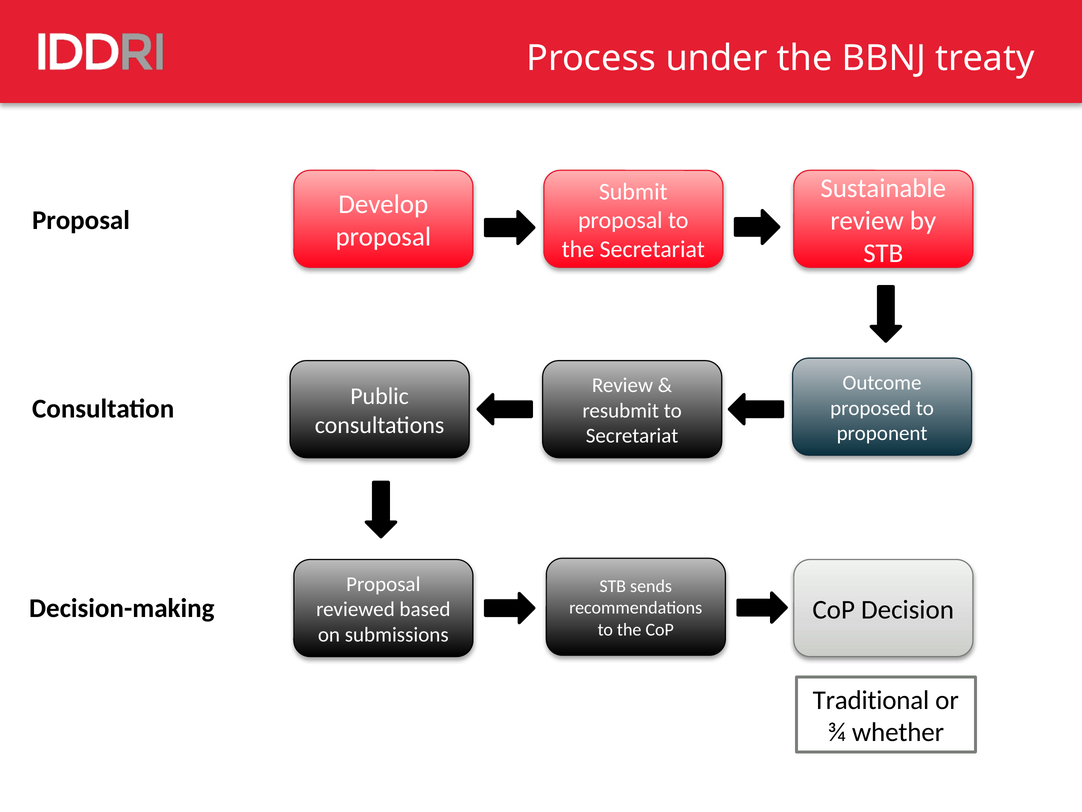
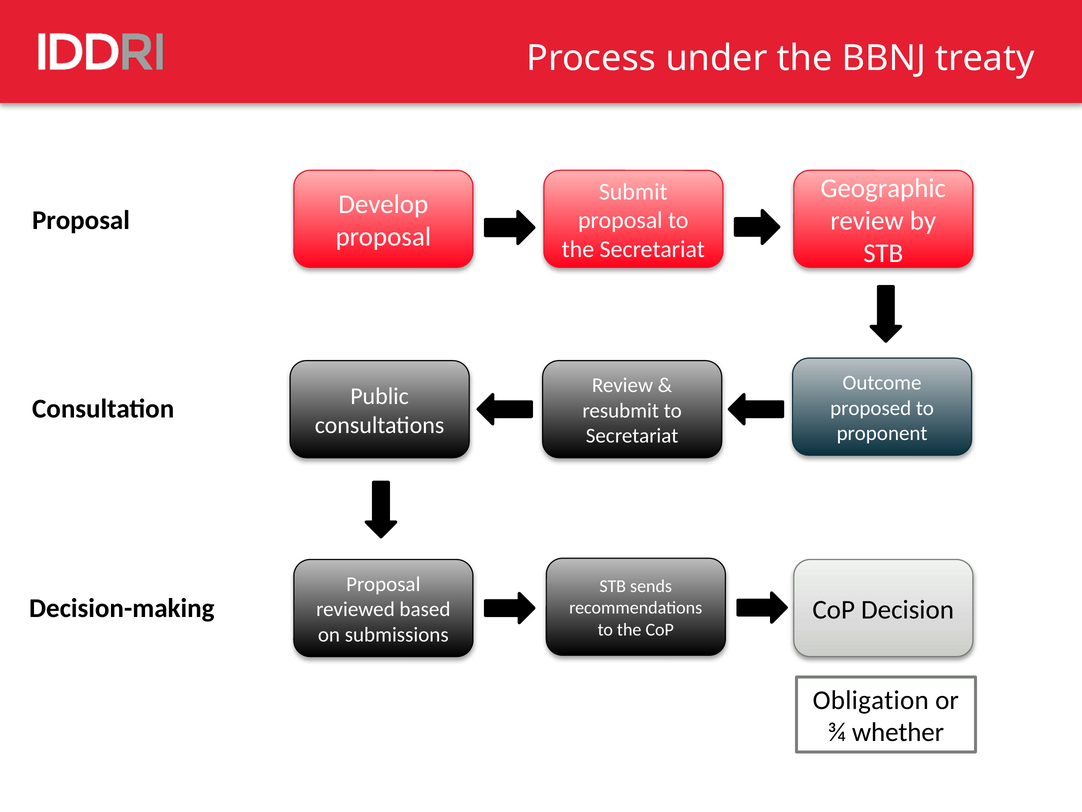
Sustainable: Sustainable -> Geographic (883, 188)
Traditional: Traditional -> Obligation (871, 700)
